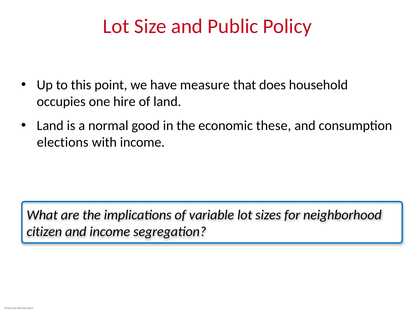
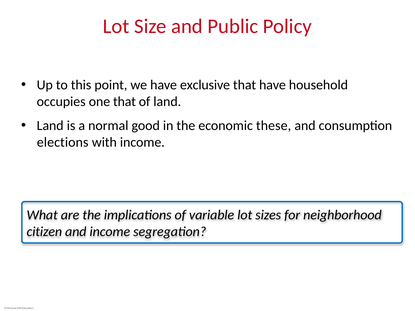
measure: measure -> exclusive (205, 85)
that does: does -> have (273, 85)
one hire: hire -> that (125, 102)
